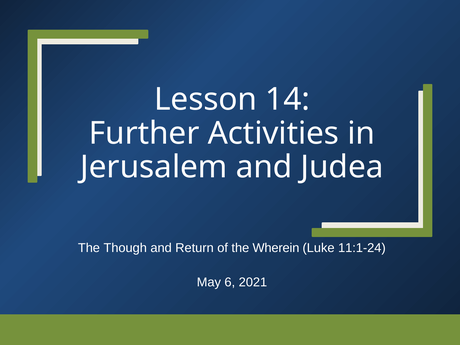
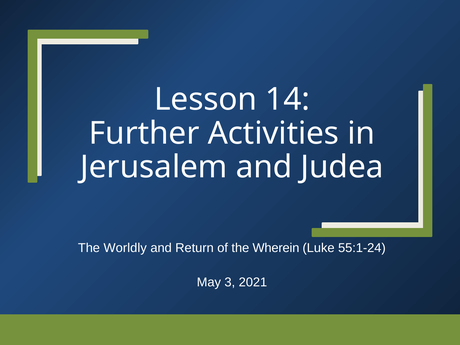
Though: Though -> Worldly (125, 248)
11:1-24: 11:1-24 -> 55:1-24 (362, 248)
6: 6 -> 3 (230, 282)
